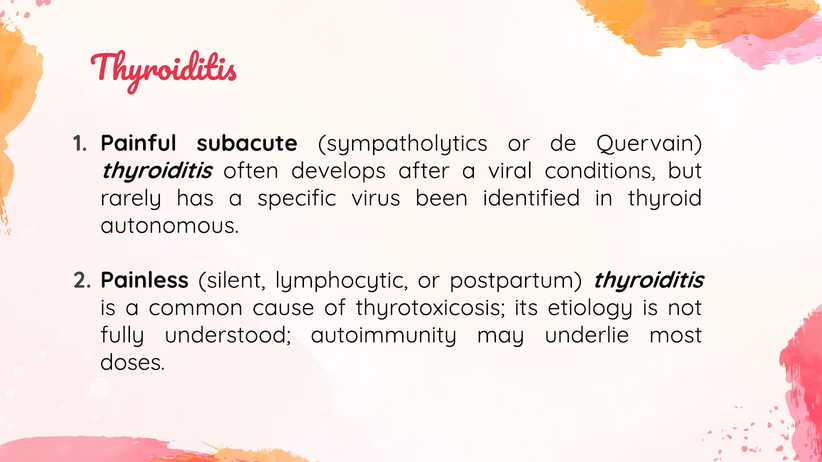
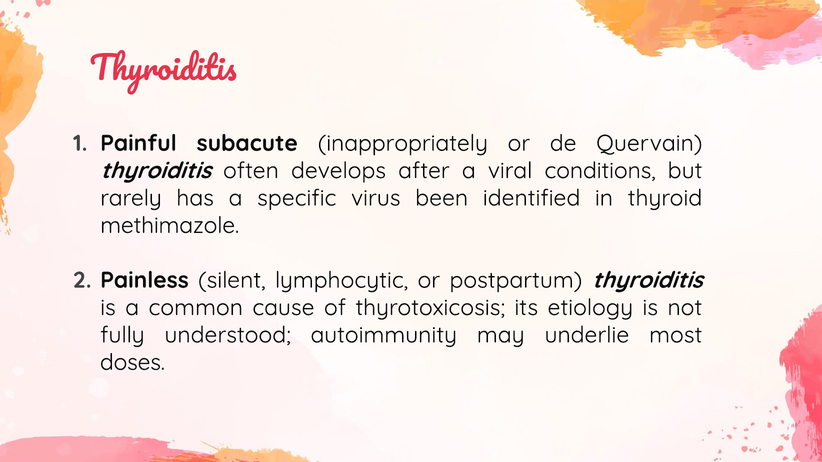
sympatholytics: sympatholytics -> inappropriately (403, 143)
autonomous: autonomous -> methimazole (170, 226)
